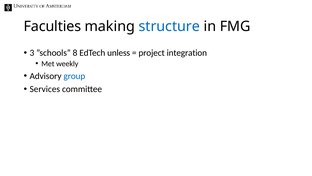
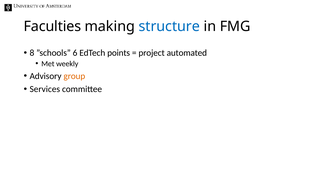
3: 3 -> 8 (32, 53)
8: 8 -> 6 (75, 53)
unless: unless -> points (119, 53)
integration: integration -> automated (187, 53)
group colour: blue -> orange (74, 76)
